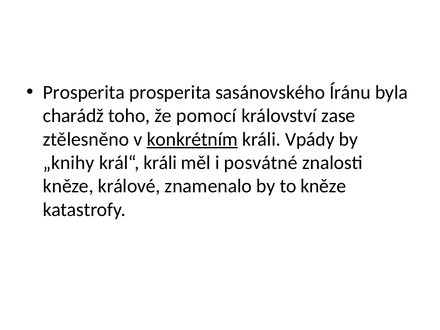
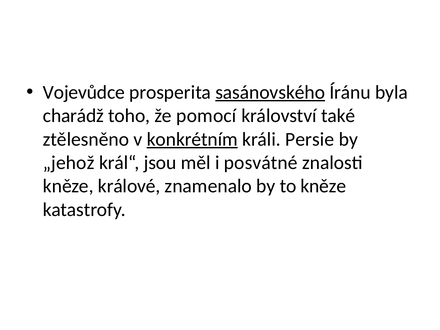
Prosperita: Prosperita -> Vojevůdce (84, 92)
sasánovského underline: none -> present (270, 92)
zase: zase -> také (338, 116)
Vpády: Vpády -> Persie (310, 139)
„knihy: „knihy -> „jehož (69, 163)
král“ králi: králi -> jsou (160, 163)
